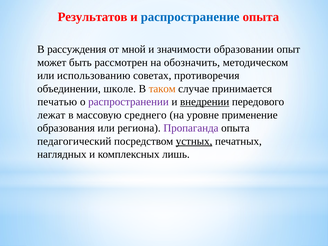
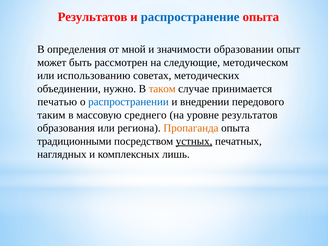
рассуждения: рассуждения -> определения (77, 49)
обозначить: обозначить -> следующие (192, 62)
противоречия: противоречия -> методических (207, 76)
школе: школе -> нужно (120, 89)
распространении colour: purple -> blue (129, 102)
внедрении underline: present -> none (205, 102)
лежат: лежат -> таким (51, 115)
уровне применение: применение -> результатов (250, 115)
Пропаганда colour: purple -> orange (191, 128)
педагогический: педагогический -> традиционными (74, 141)
